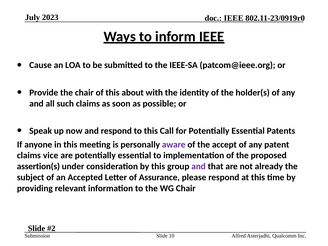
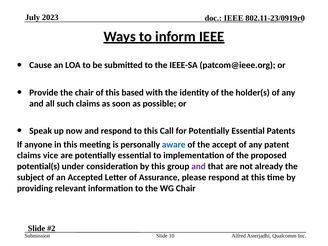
about: about -> based (133, 93)
aware colour: purple -> blue (174, 145)
assertion(s: assertion(s -> potential(s (38, 166)
